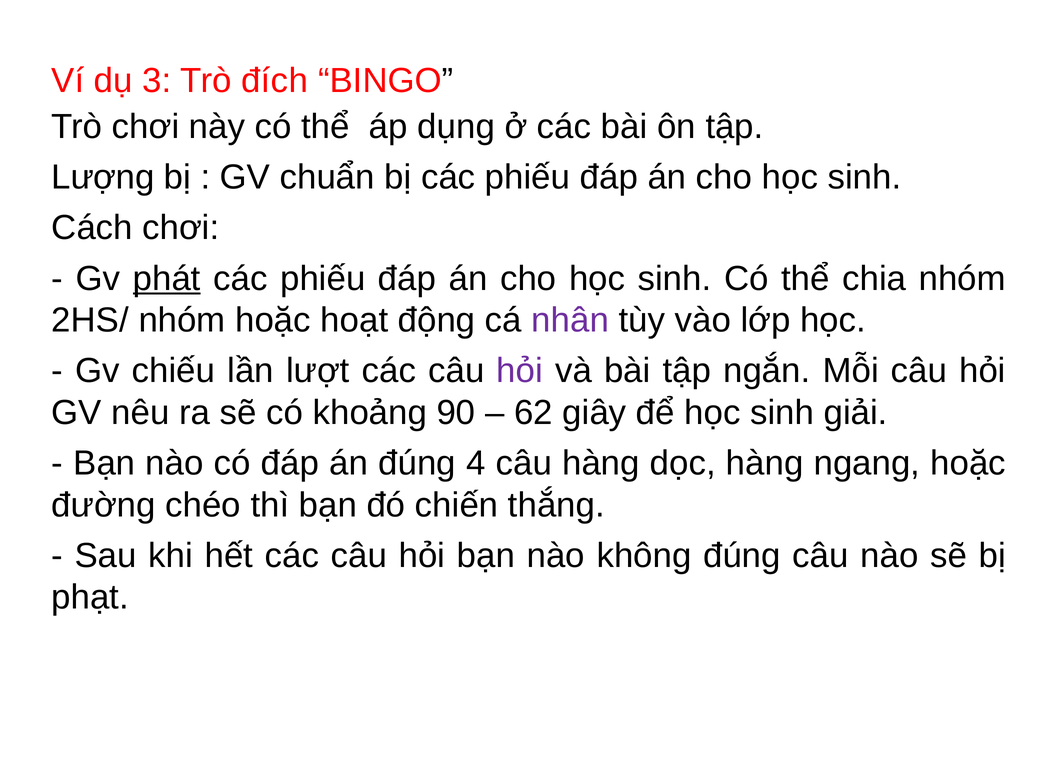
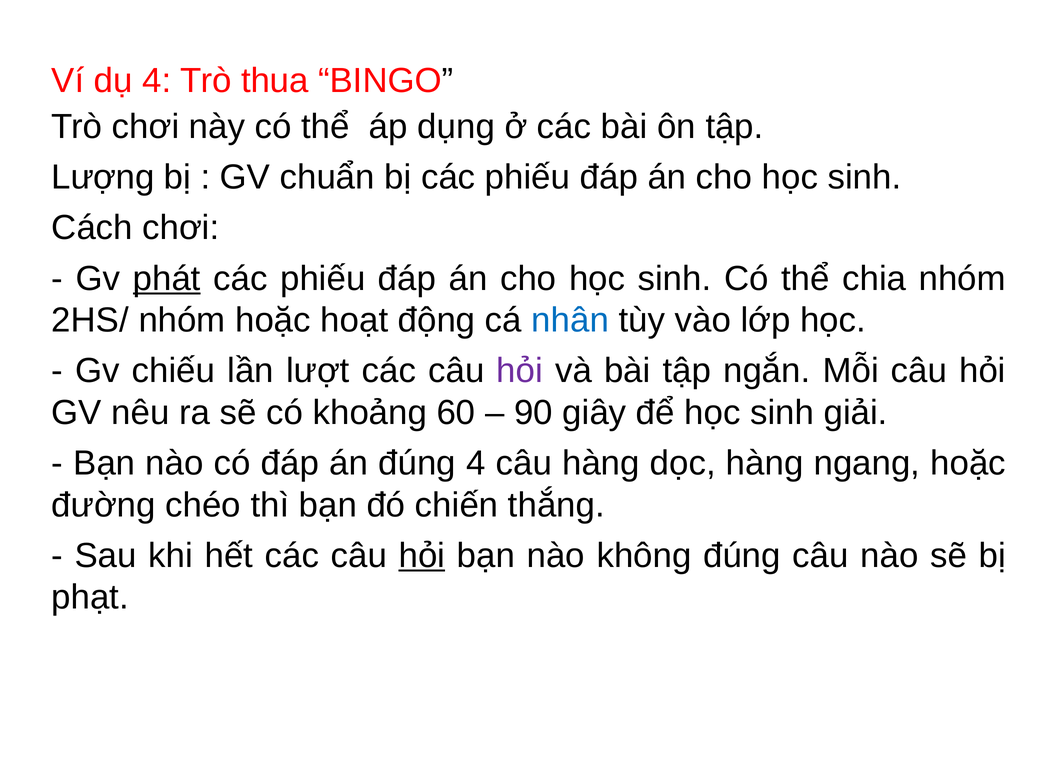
dụ 3: 3 -> 4 (157, 81)
đích: đích -> thua (275, 81)
nhân colour: purple -> blue (570, 320)
90: 90 -> 60 (456, 413)
62: 62 -> 90 (533, 413)
hỏi underline: none -> present (422, 555)
